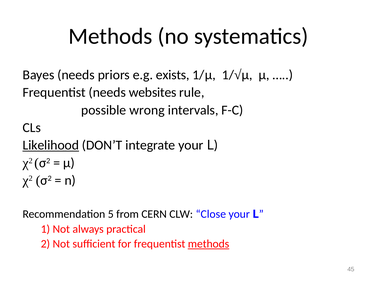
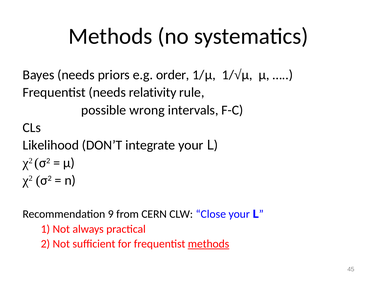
exists: exists -> order (173, 75)
websites: websites -> relativity (153, 93)
Likelihood underline: present -> none (51, 146)
5: 5 -> 9 (111, 215)
